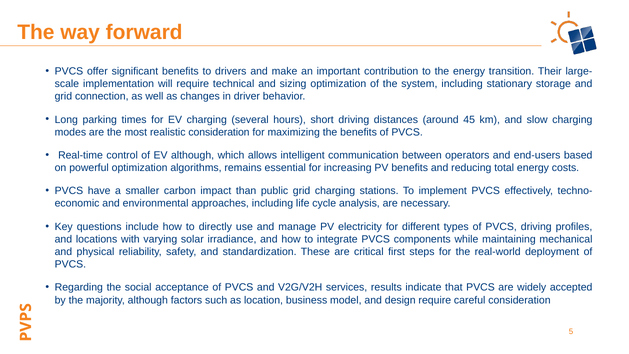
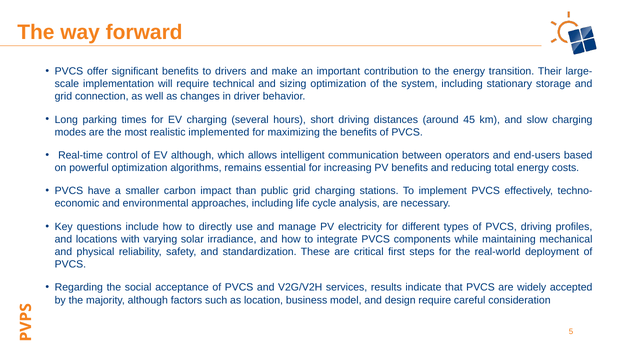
realistic consideration: consideration -> implemented (219, 132)
